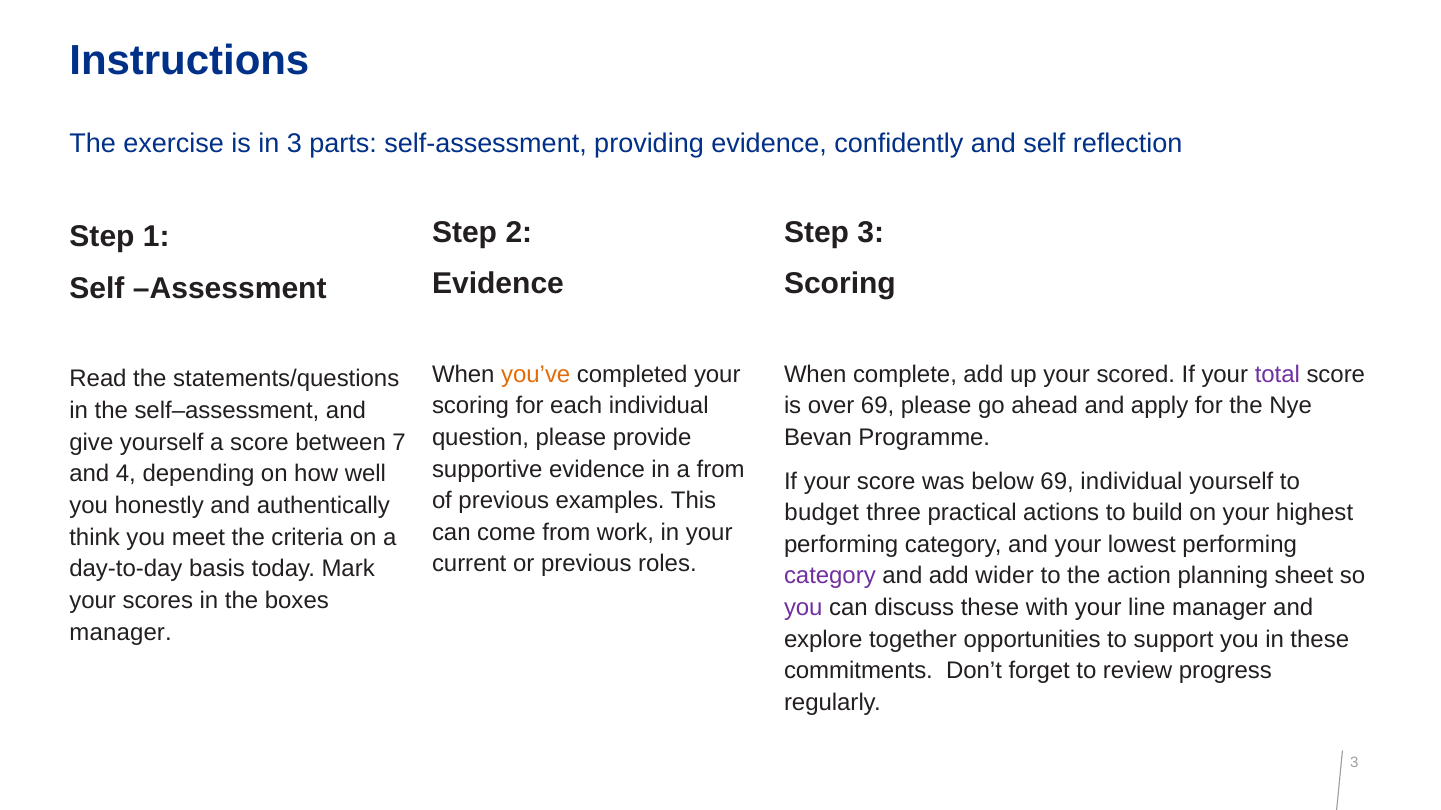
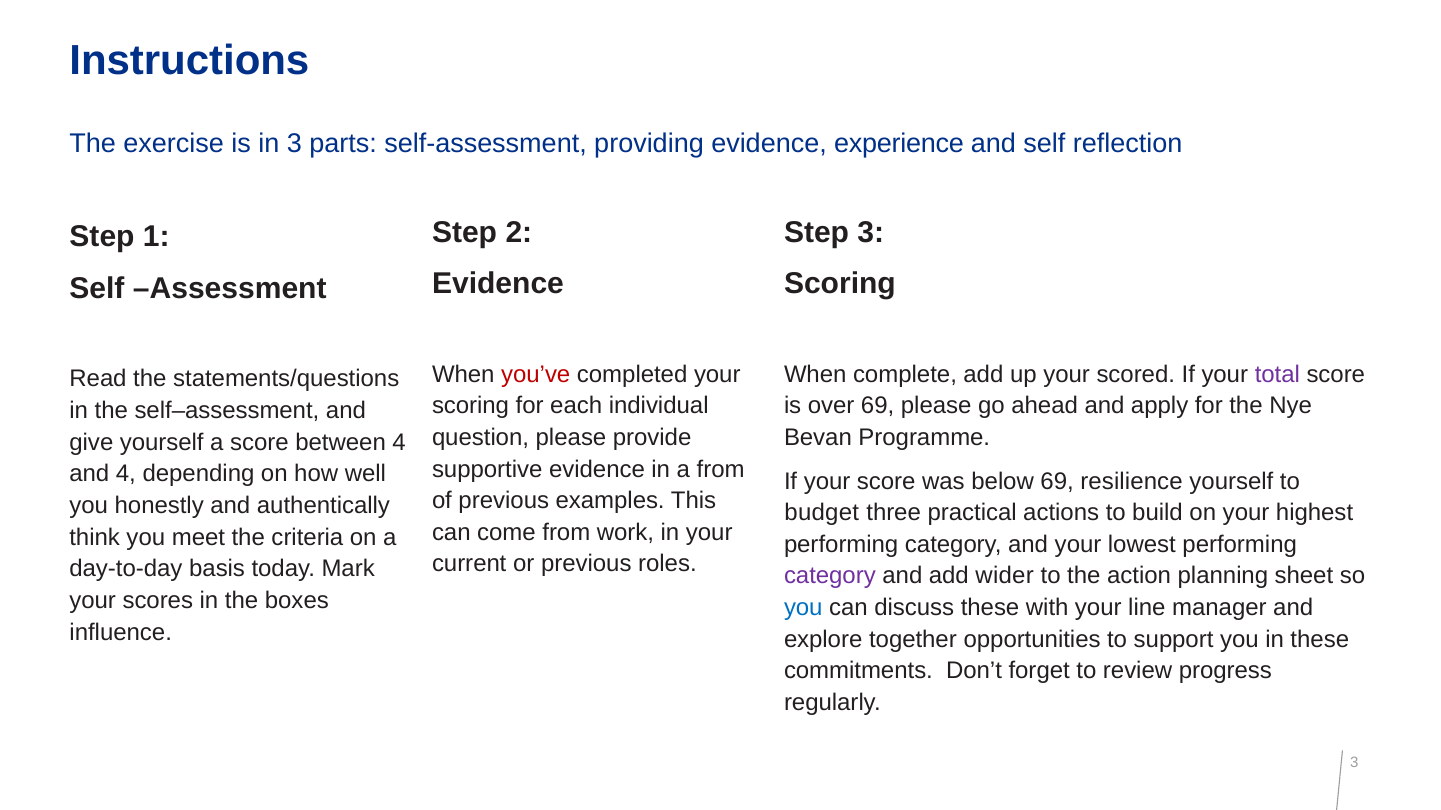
confidently: confidently -> experience (899, 143)
you’ve colour: orange -> red (536, 375)
between 7: 7 -> 4 (399, 443)
69 individual: individual -> resilience (1132, 481)
you colour: purple -> blue (803, 608)
manager: manager -> influence (121, 633)
